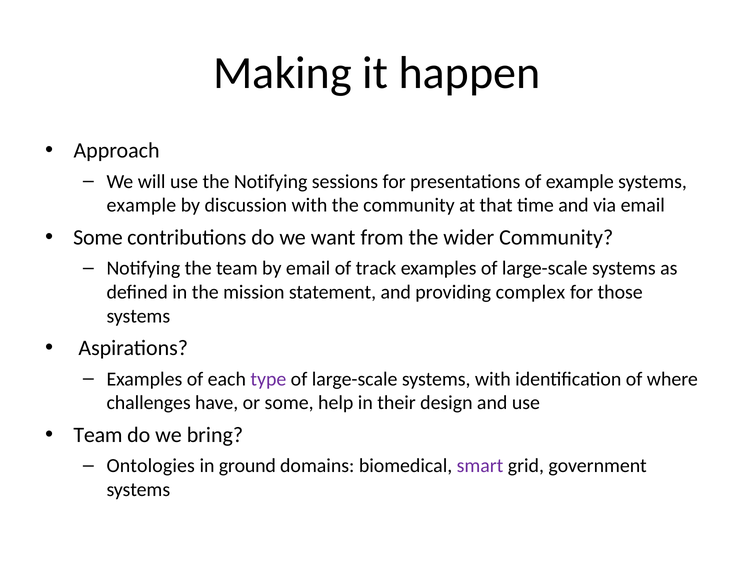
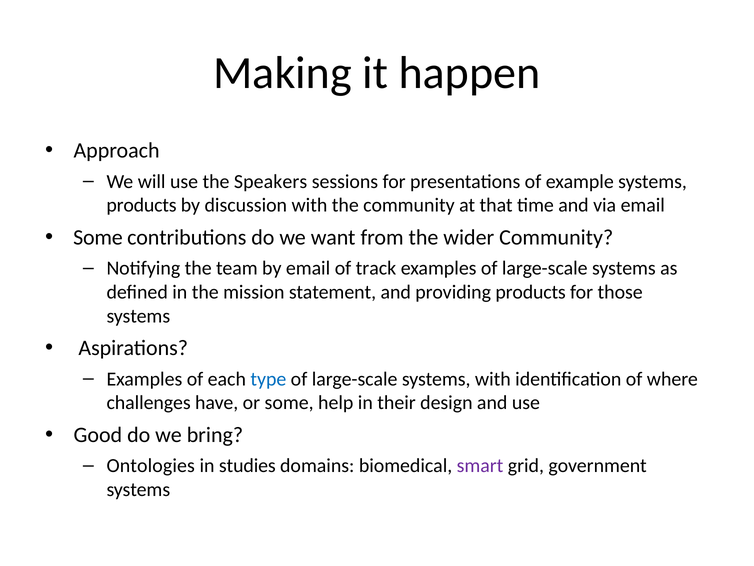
the Notifying: Notifying -> Speakers (271, 181)
example: example -> products (142, 205)
providing complex: complex -> products (531, 292)
type colour: purple -> blue (268, 379)
Team: Team -> Good (98, 434)
ground: ground -> studies (247, 465)
